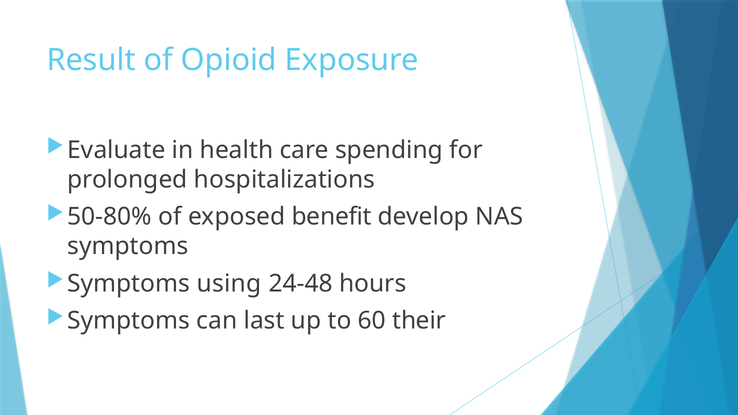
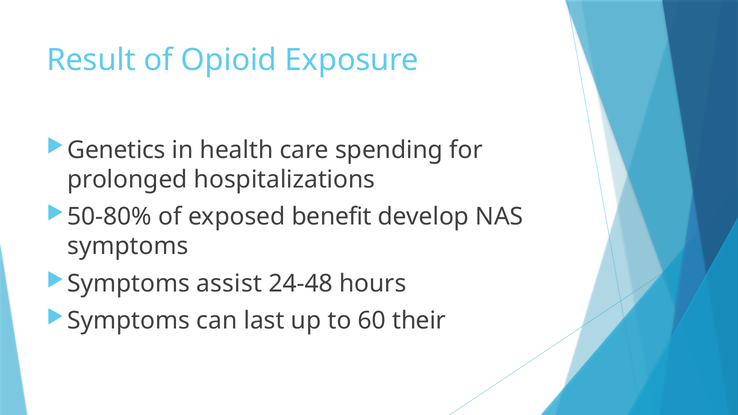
Evaluate: Evaluate -> Genetics (117, 150)
using: using -> assist (229, 284)
